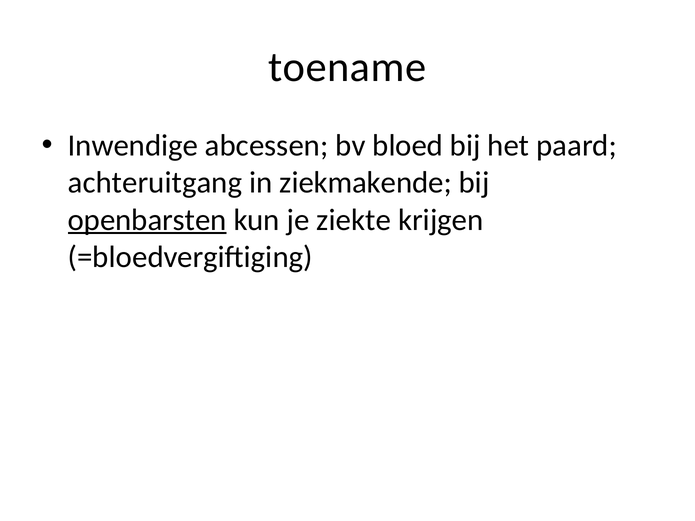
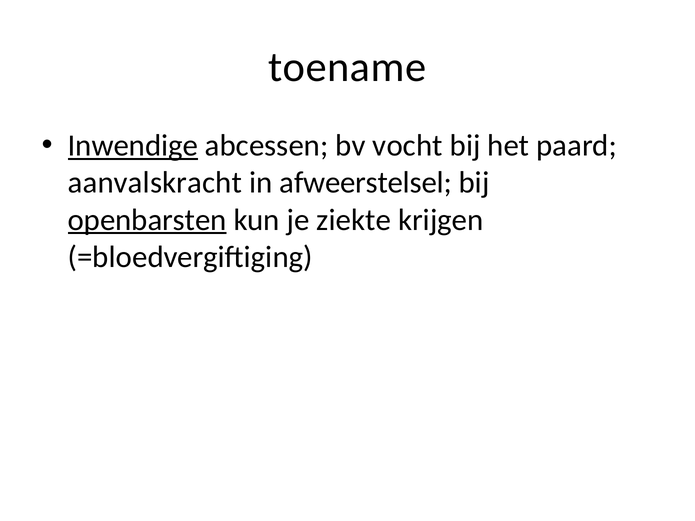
Inwendige underline: none -> present (133, 146)
bloed: bloed -> vocht (408, 146)
achteruitgang: achteruitgang -> aanvalskracht (155, 183)
ziekmakende: ziekmakende -> afweerstelsel (366, 183)
